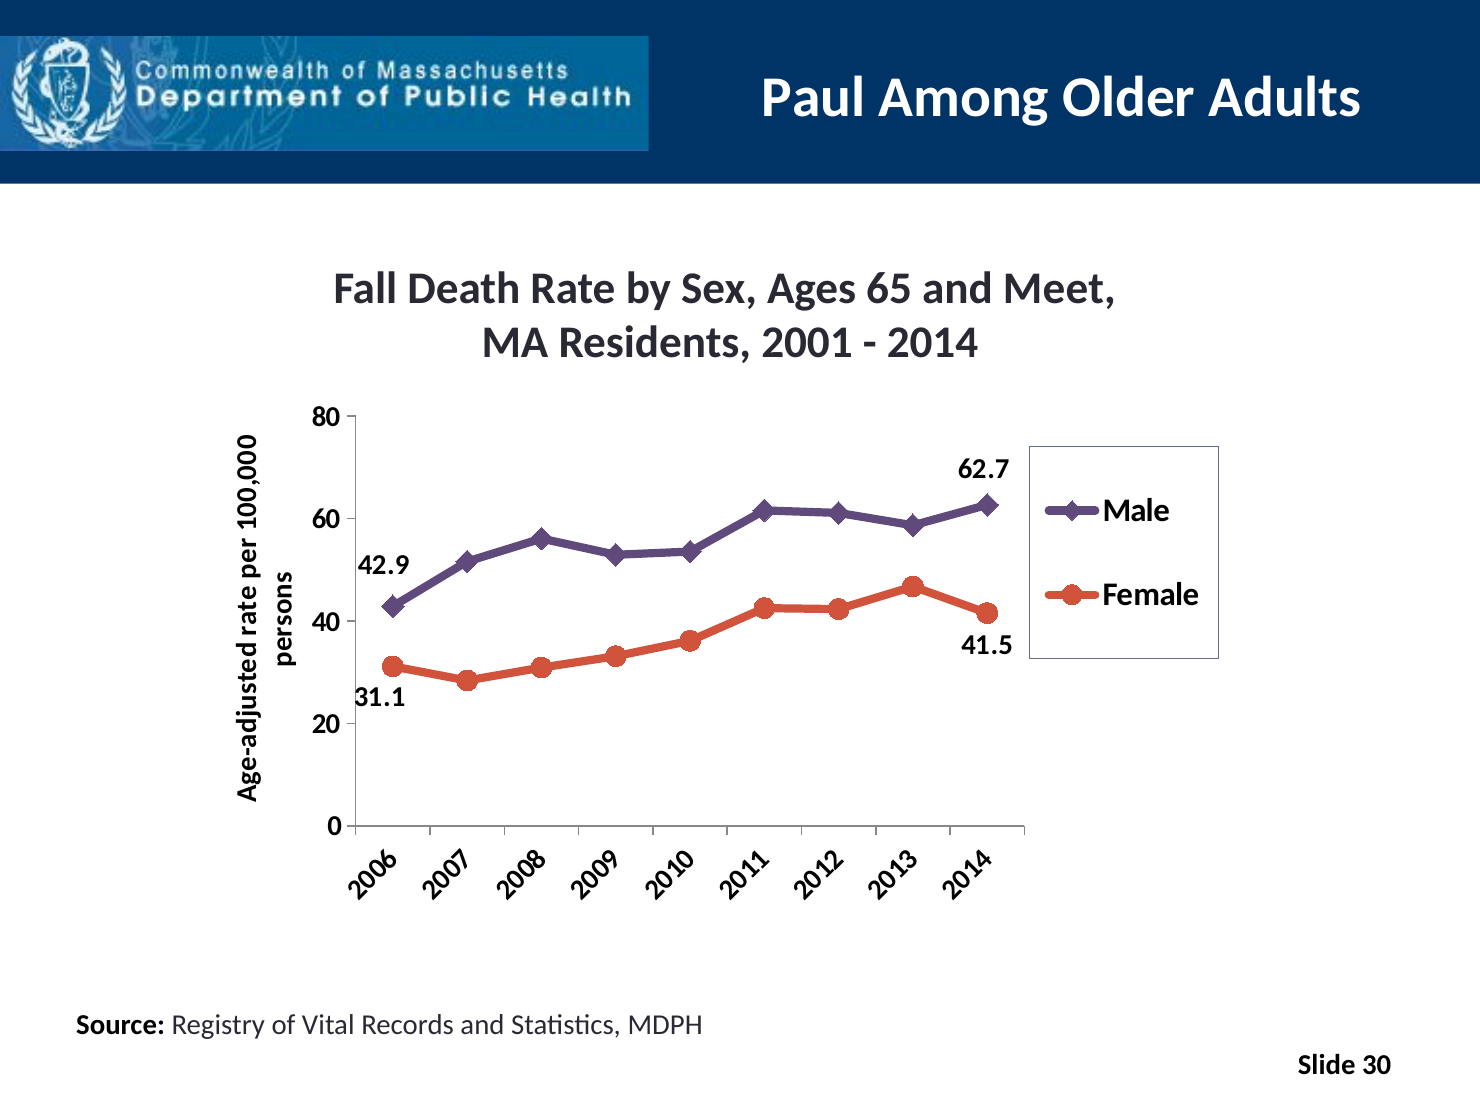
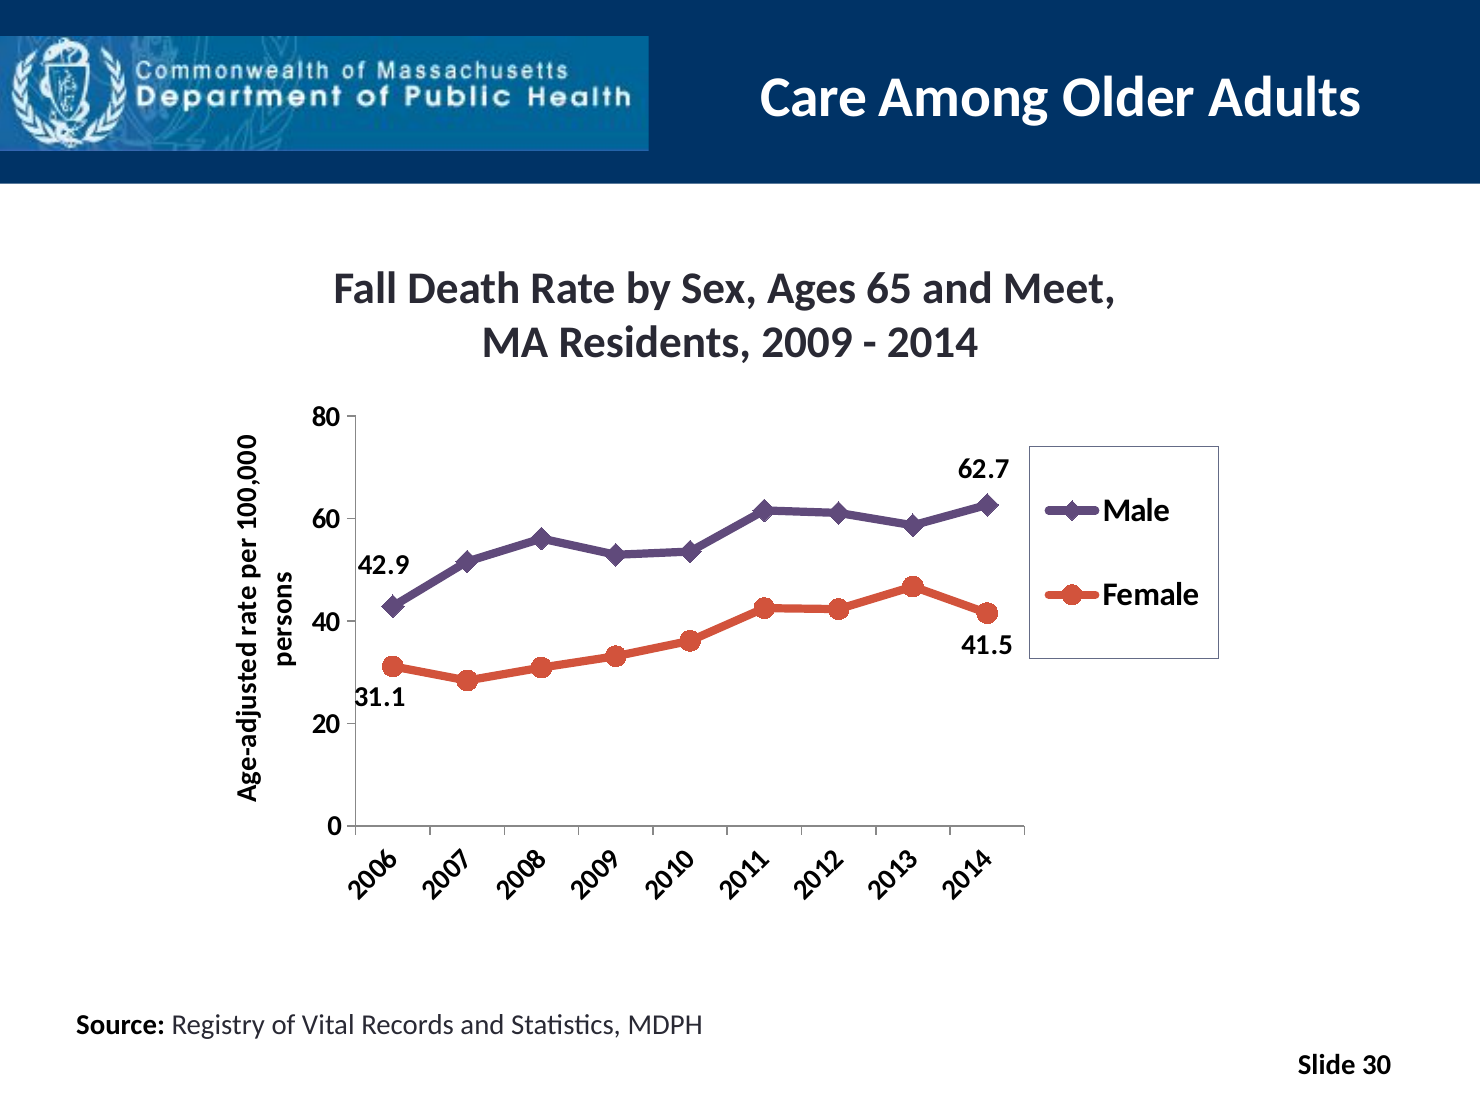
Paul: Paul -> Care (814, 97)
2001: 2001 -> 2009 (807, 343)
